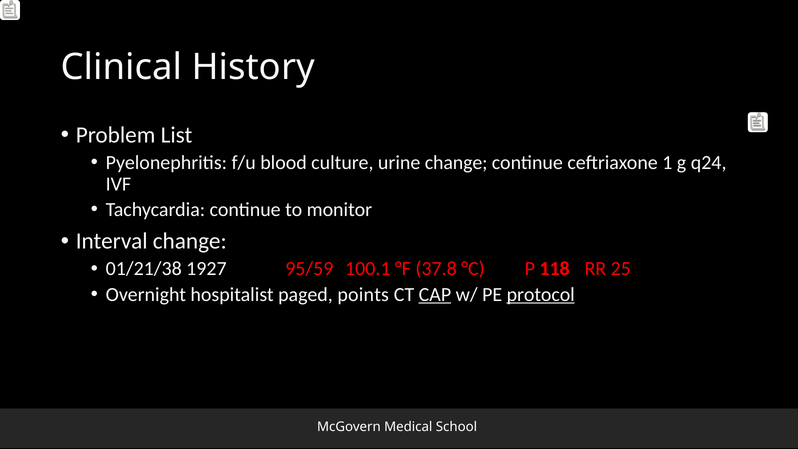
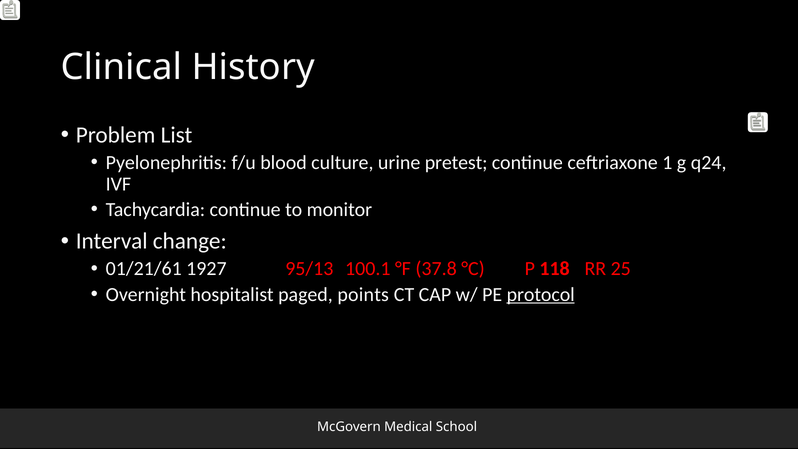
urine change: change -> pretest (456, 162)
01/21/38: 01/21/38 -> 01/21/61 (144, 269)
95/59: 95/59 -> 95/13 (309, 269)
CAP underline: present -> none (435, 294)
